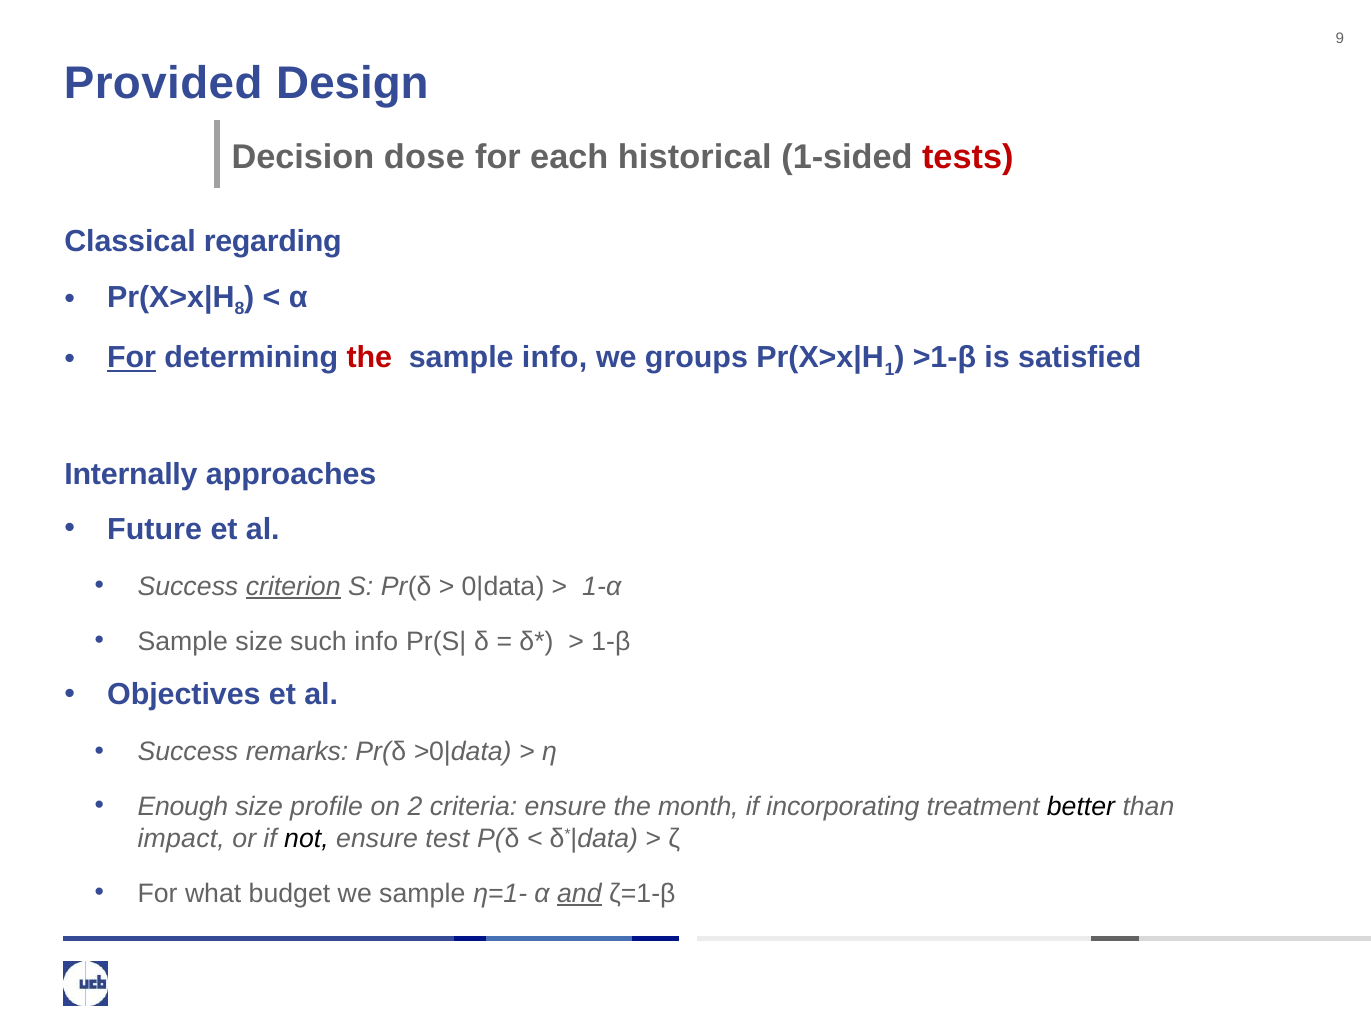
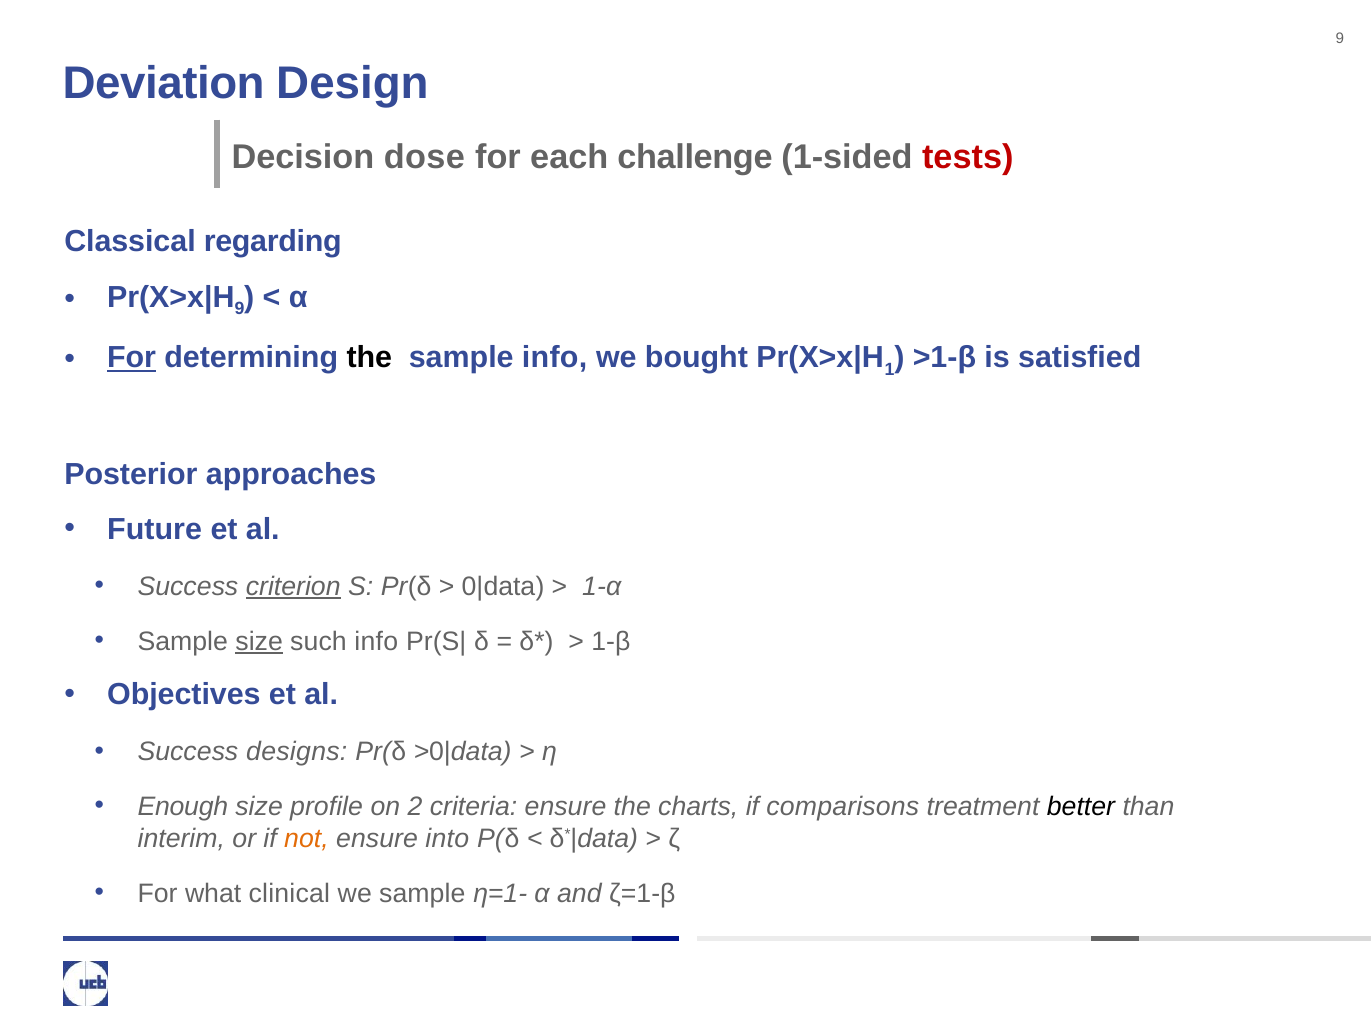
Provided: Provided -> Deviation (164, 83)
historical: historical -> challenge (695, 157)
8: 8 -> 9 (240, 309)
the colour: red -> black (369, 358)
groups: groups -> bought (696, 358)
Internally: Internally -> Posterior (131, 474)
size underline: none -> present (259, 642)
remarks: remarks -> designs (297, 752)
month: month -> charts (698, 807)
incorporating: incorporating -> comparisons (843, 807)
impact: impact -> interim (181, 839)
not colour: black -> orange (306, 839)
test: test -> into (447, 839)
budget: budget -> clinical (289, 894)
and underline: present -> none (579, 894)
